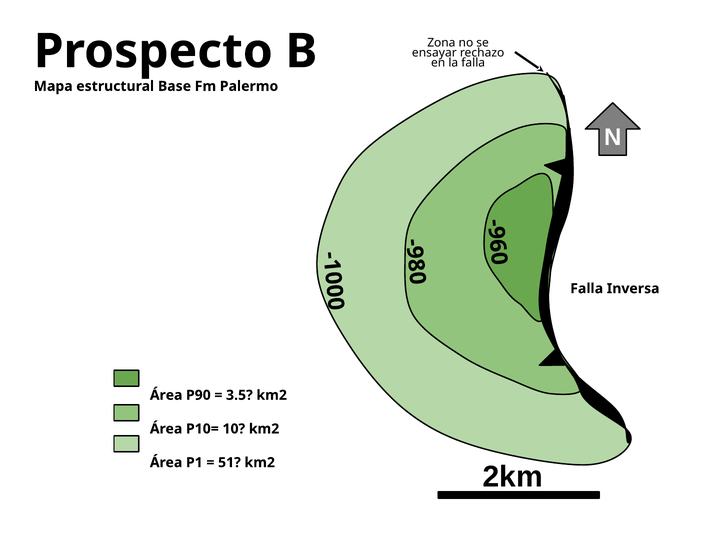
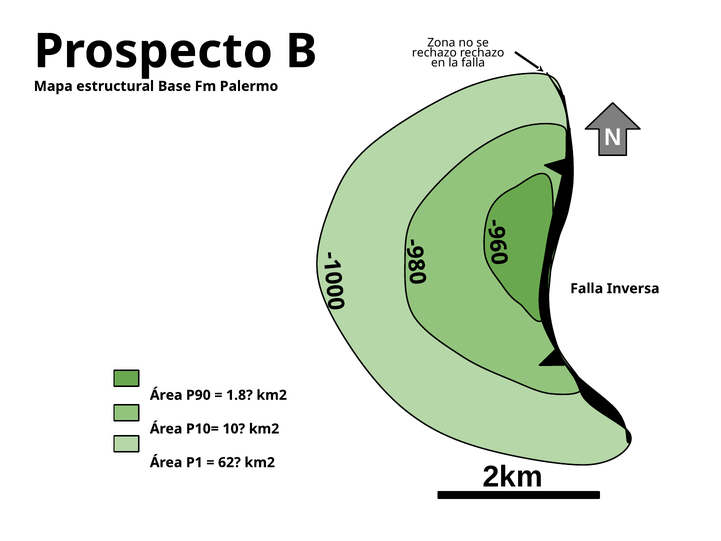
ensayar: ensayar -> rechazo (434, 53)
3.5: 3.5 -> 1.8 (239, 395)
51: 51 -> 62 (229, 462)
